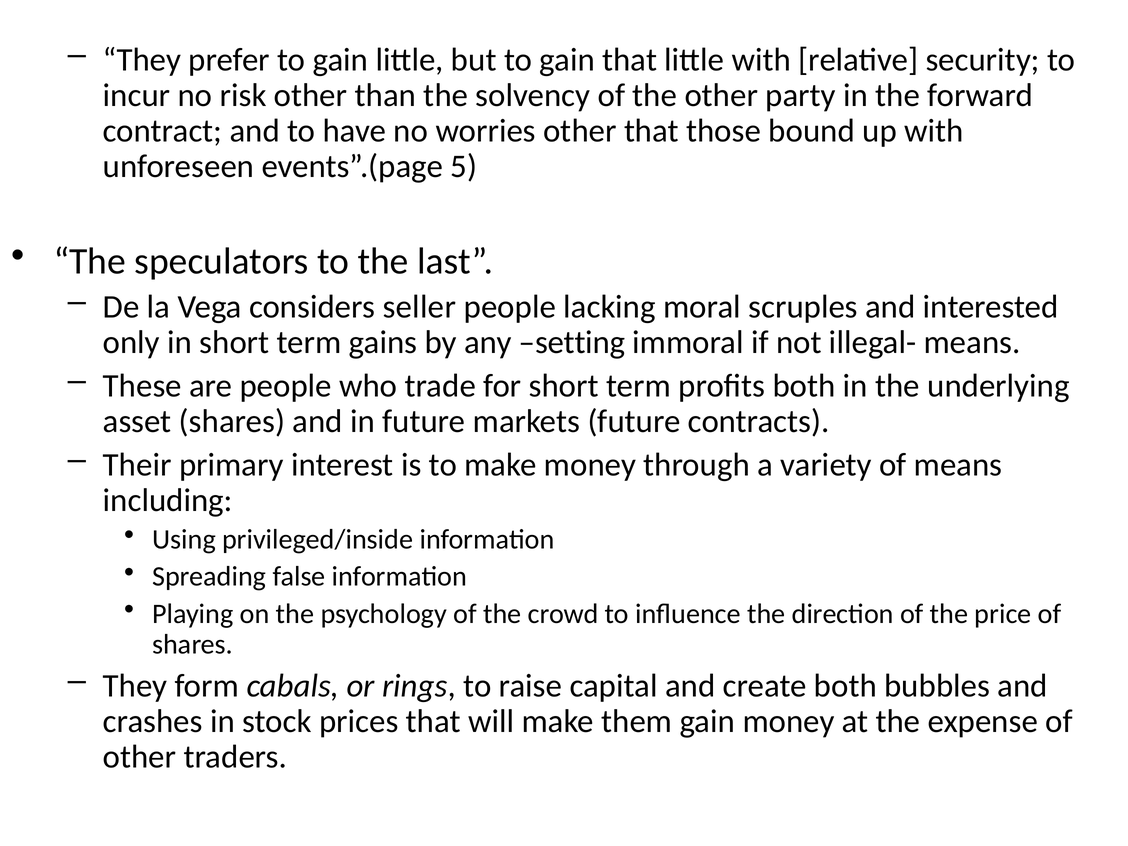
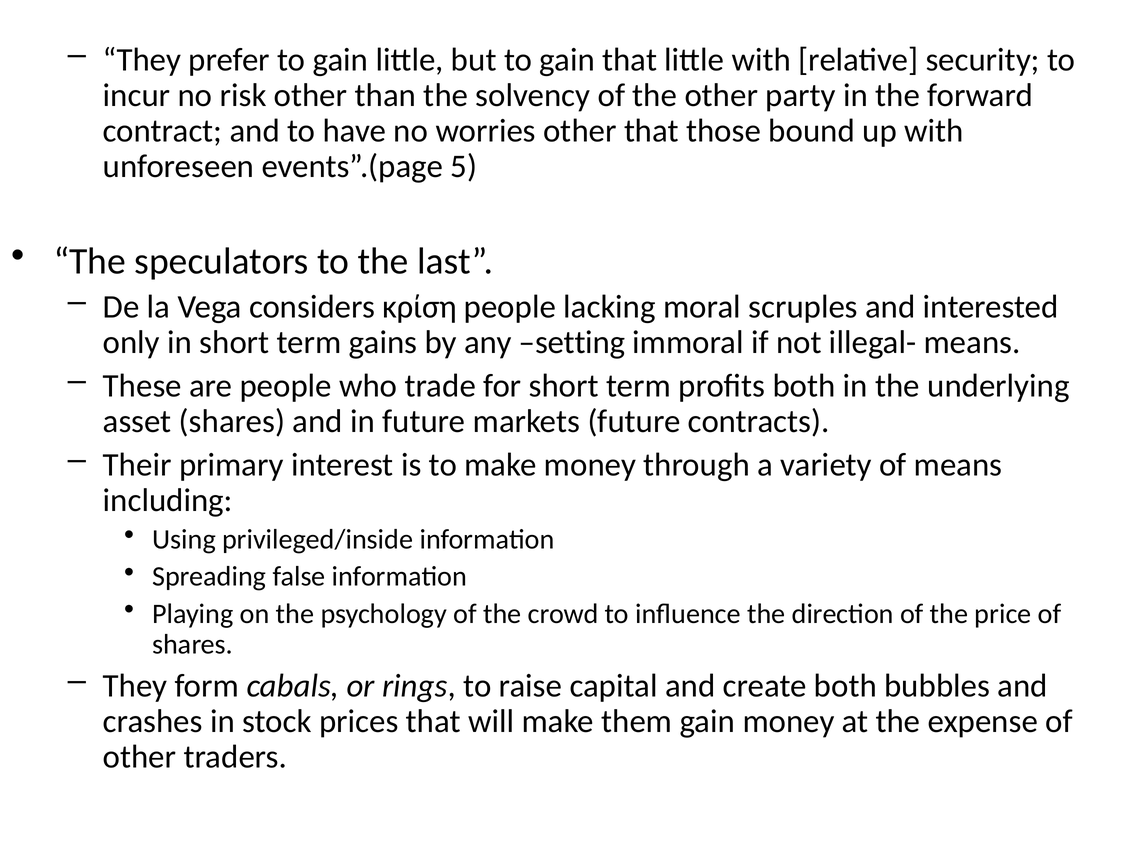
seller: seller -> κρίση (420, 307)
